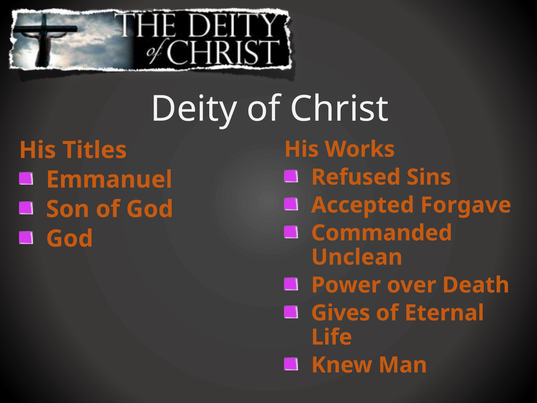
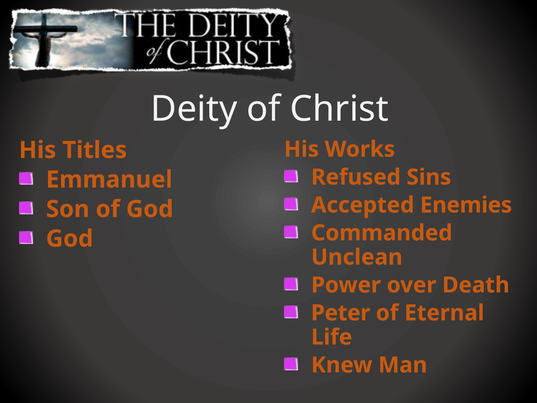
Forgave: Forgave -> Enemies (466, 205)
Gives: Gives -> Peter (341, 313)
